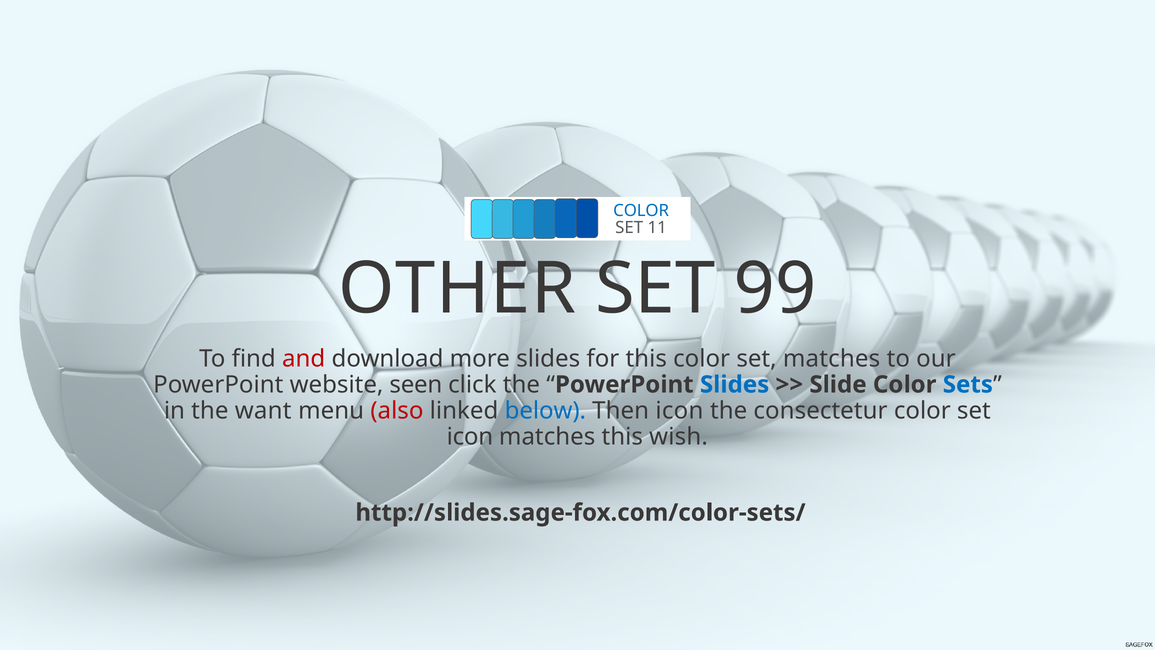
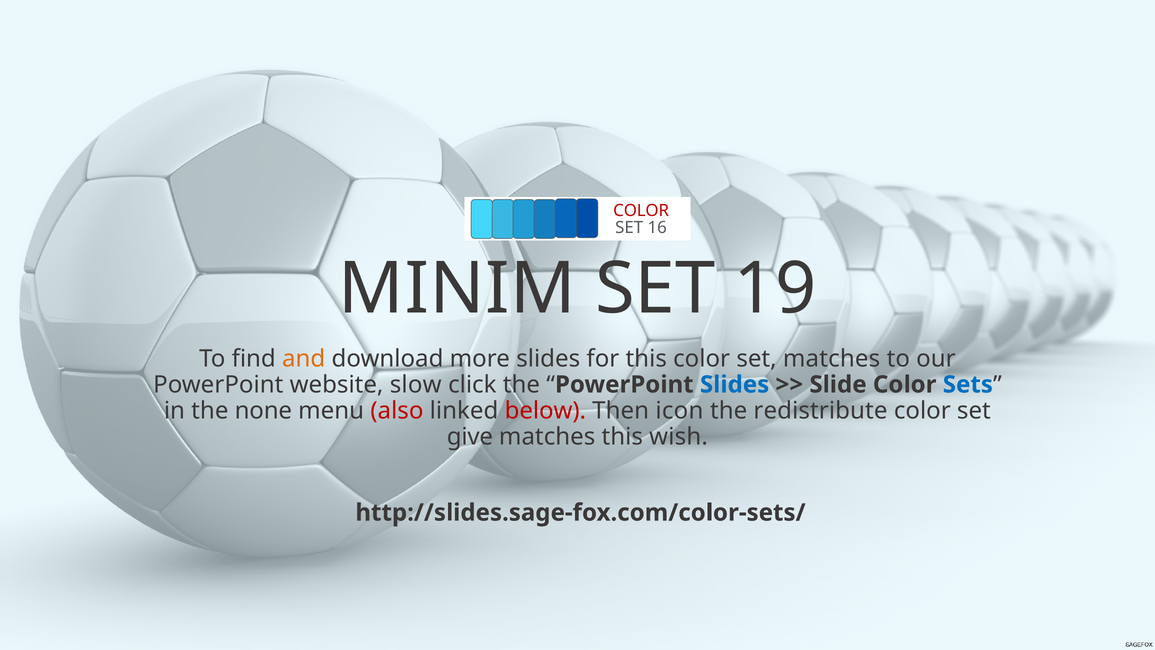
COLOR colour: blue -> red (641, 211)
11: 11 -> 16 (657, 228)
OTHER: OTHER -> MINIM (457, 289)
99: 99 -> 19 (775, 289)
and colour: red -> orange (304, 358)
seen: seen -> slow (416, 384)
want: want -> none (263, 410)
below colour: blue -> red (545, 410)
consectetur: consectetur -> redistribute (820, 410)
icon: icon -> give (470, 436)
